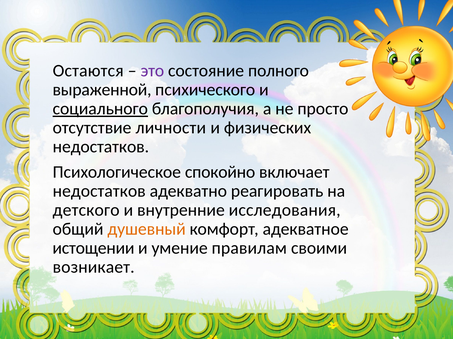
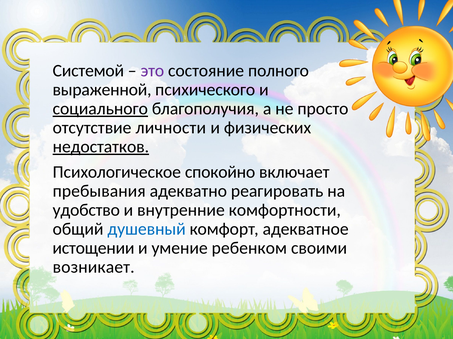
Остаются: Остаются -> Системой (88, 71)
недостатков underline: none -> present (101, 147)
недостатков: недостатков -> пребывания (99, 191)
детского: детского -> удобство (86, 210)
исследования: исследования -> комфортности (285, 210)
душевный colour: orange -> blue (147, 229)
правилам: правилам -> ребенком (249, 249)
